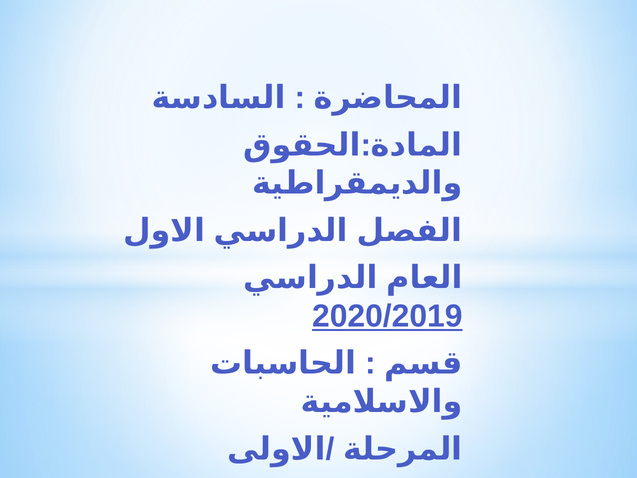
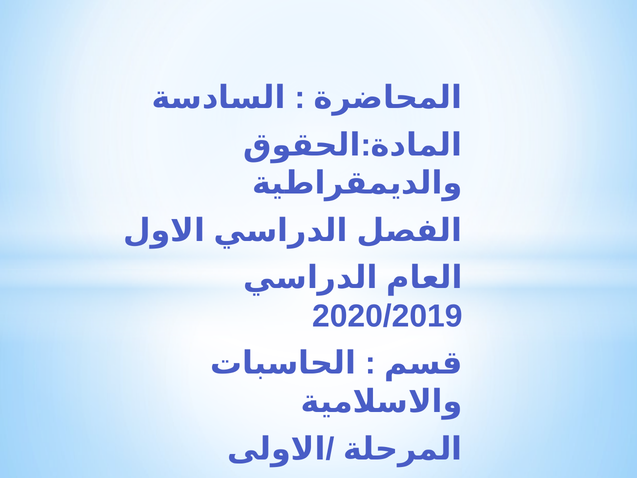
2020/2019 underline: present -> none (387, 316)
